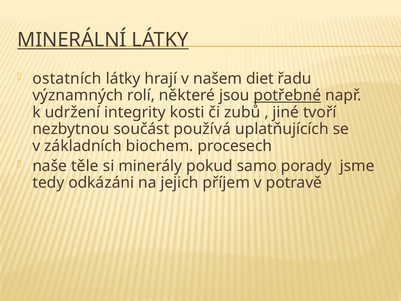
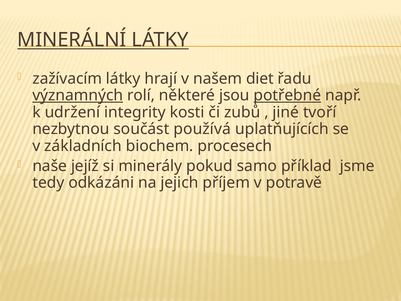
ostatních: ostatních -> zažívacím (67, 78)
významných underline: none -> present (78, 95)
těle: těle -> jejíž (85, 166)
porady: porady -> příklad (306, 166)
